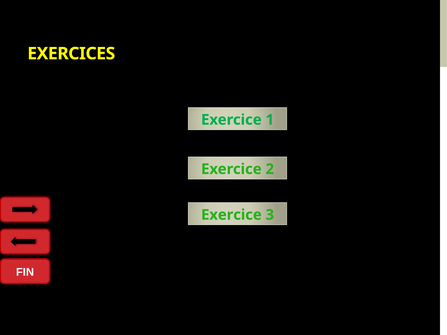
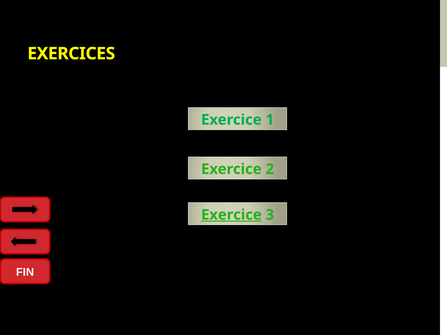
Exercice underline: none -> present (231, 215)
